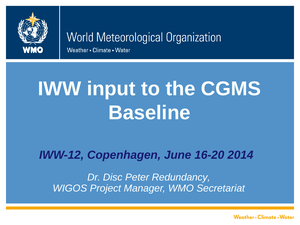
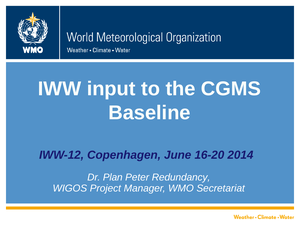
Disc: Disc -> Plan (113, 177)
